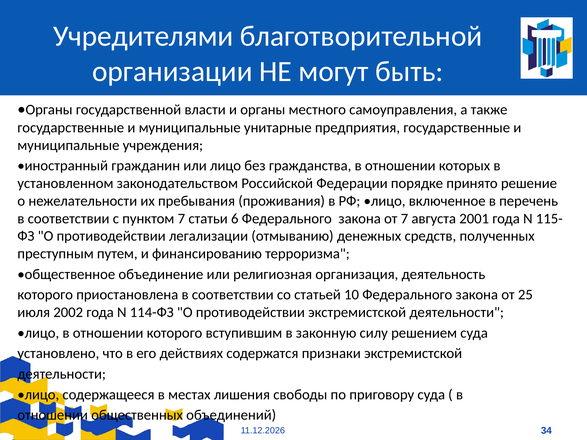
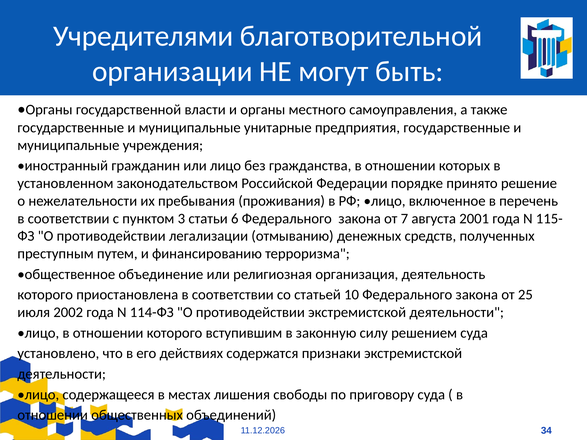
пунктом 7: 7 -> 3 (181, 219)
